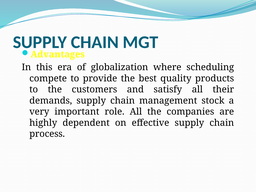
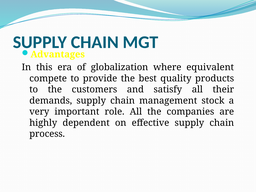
scheduling: scheduling -> equivalent (210, 67)
